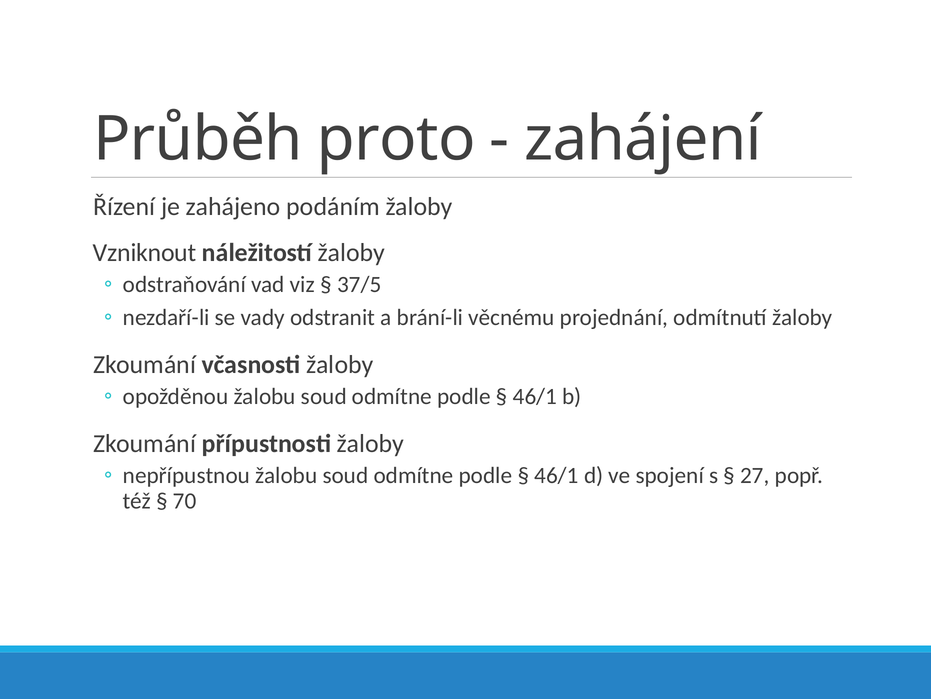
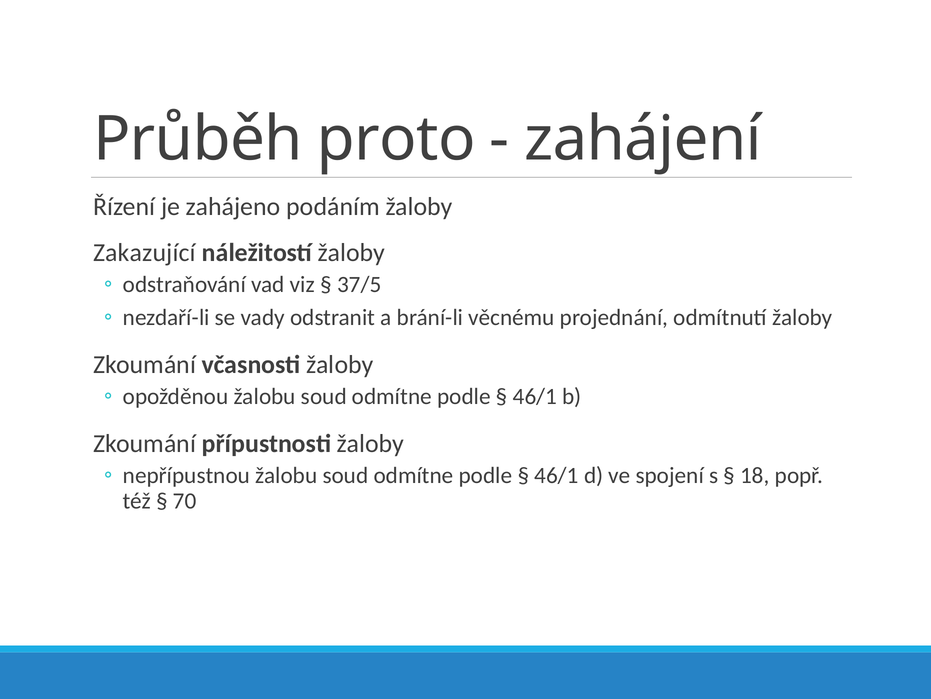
Vzniknout: Vzniknout -> Zakazující (144, 253)
27: 27 -> 18 (755, 475)
